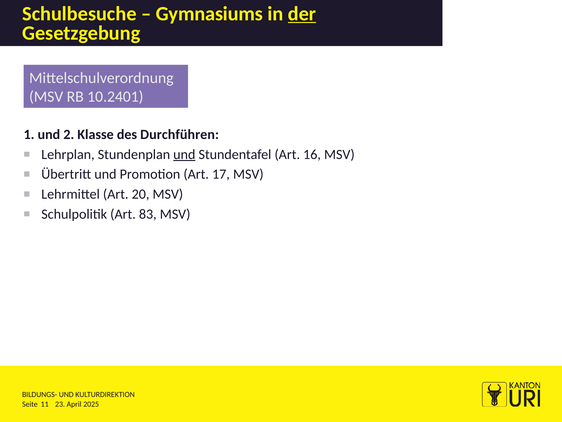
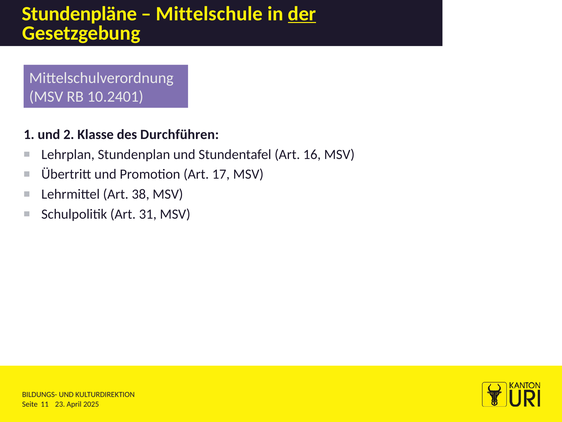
Schulbesuche: Schulbesuche -> Stundenpläne (79, 14)
Gymnasiums: Gymnasiums -> Mittelschule (209, 14)
und underline: present -> none (184, 154)
20: 20 -> 38 (141, 194)
83: 83 -> 31 (148, 214)
